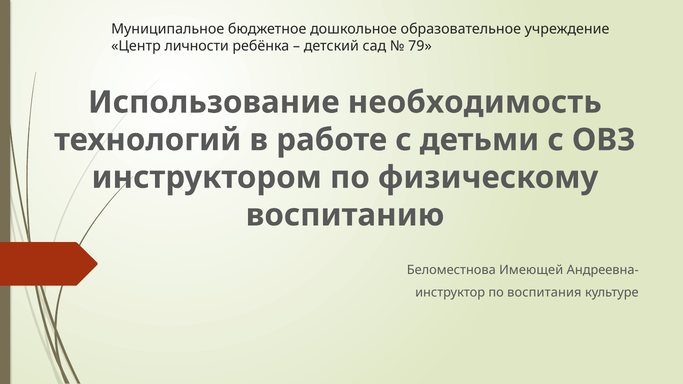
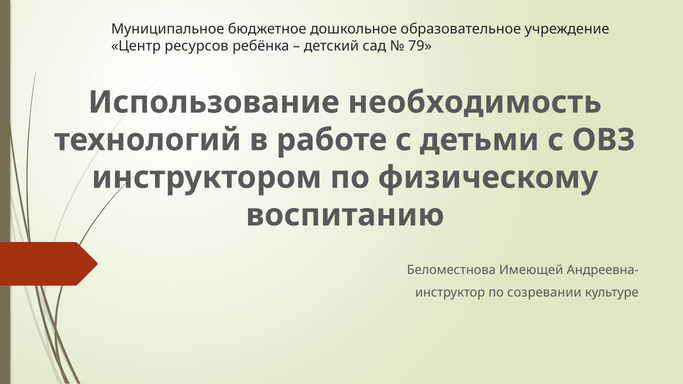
личности: личности -> ресурсов (197, 46)
воспитания: воспитания -> созревании (544, 292)
